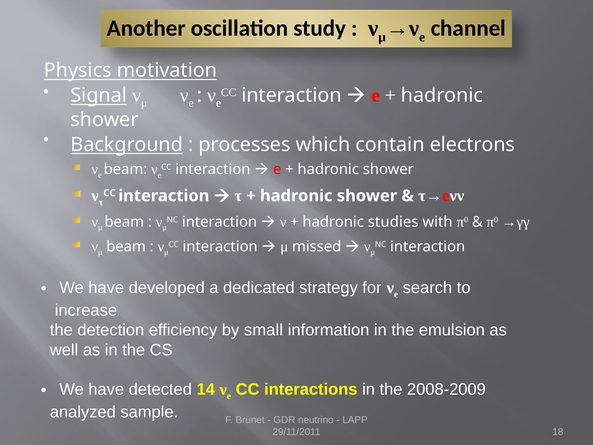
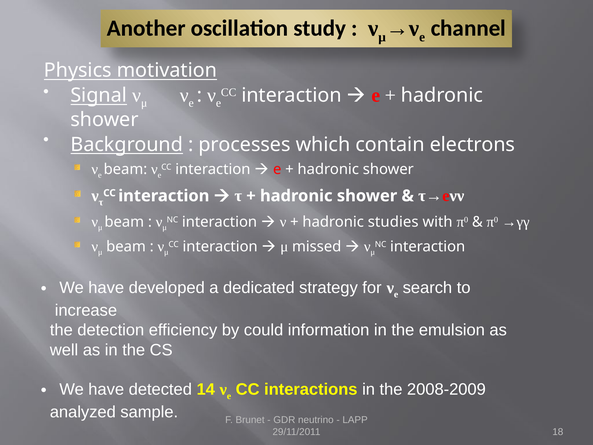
small: small -> could (264, 330)
